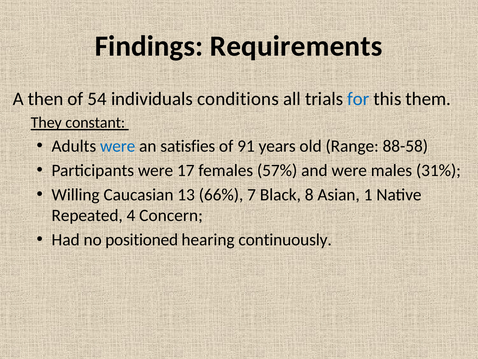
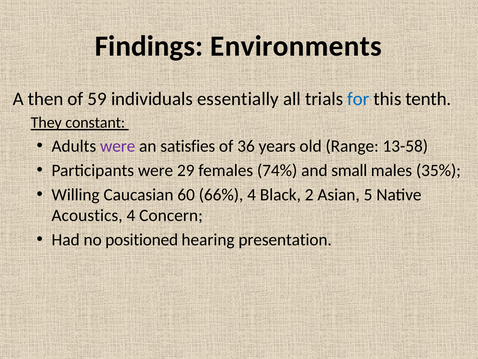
Requirements: Requirements -> Environments (296, 46)
54: 54 -> 59 (97, 99)
conditions: conditions -> essentially (238, 99)
them: them -> tenth (428, 99)
were colour: blue -> purple (118, 146)
91: 91 -> 36 (246, 146)
88-58: 88-58 -> 13-58 (405, 146)
17: 17 -> 29 (186, 170)
57%: 57% -> 74% (277, 170)
and were: were -> small (349, 170)
31%: 31% -> 35% (438, 170)
13: 13 -> 60 (186, 194)
66% 7: 7 -> 4 (252, 194)
8: 8 -> 2 (309, 194)
1: 1 -> 5 (368, 194)
Repeated: Repeated -> Acoustics (87, 215)
continuously: continuously -> presentation (285, 239)
